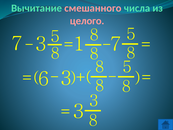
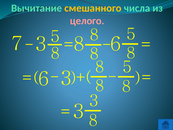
смешанного colour: pink -> yellow (93, 8)
3 7: 7 -> 6 (116, 44)
1: 1 -> 8 (79, 44)
